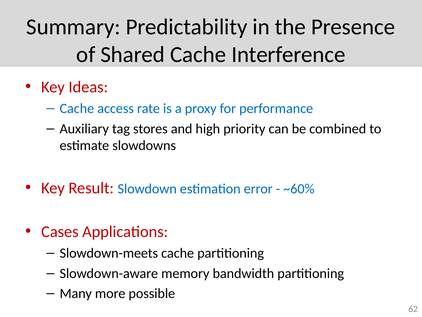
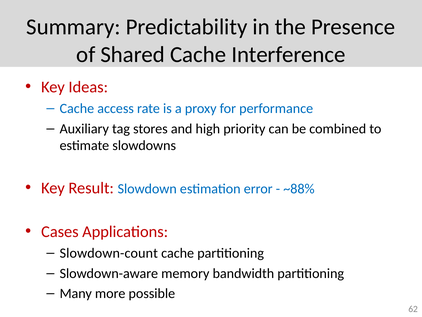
~60%: ~60% -> ~88% (299, 189)
Slowdown-meets: Slowdown-meets -> Slowdown-count (109, 253)
